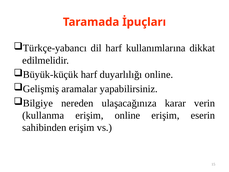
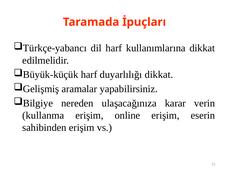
duyarlılığı online: online -> dikkat (159, 75)
